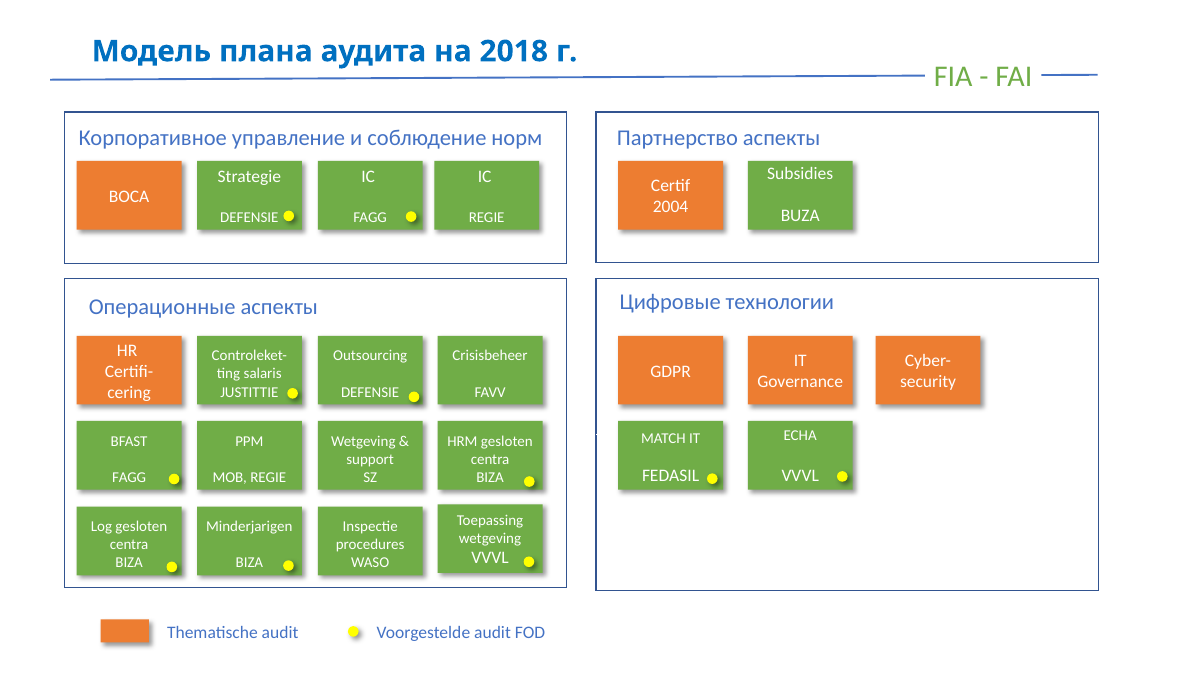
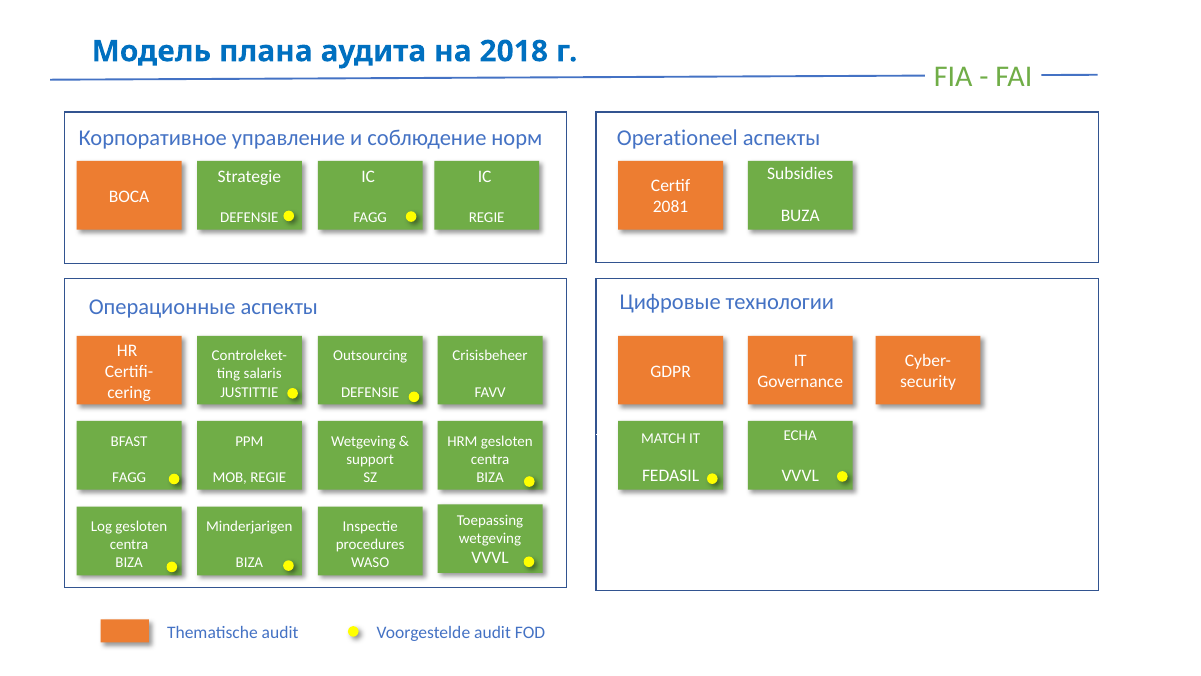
Партнерство: Партнерство -> Operationeel (677, 138)
2004: 2004 -> 2081 (671, 207)
